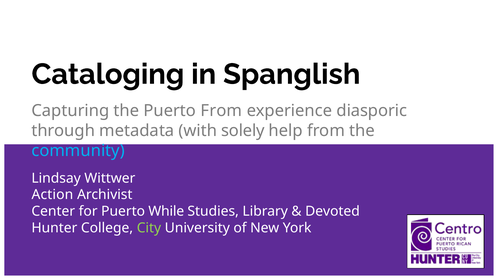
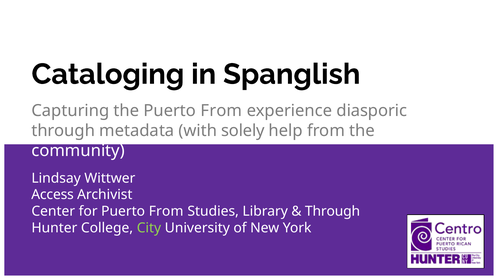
community colour: light blue -> white (78, 151)
Action: Action -> Access (53, 195)
for Puerto While: While -> From (166, 211)
Devoted: Devoted -> Through (333, 211)
